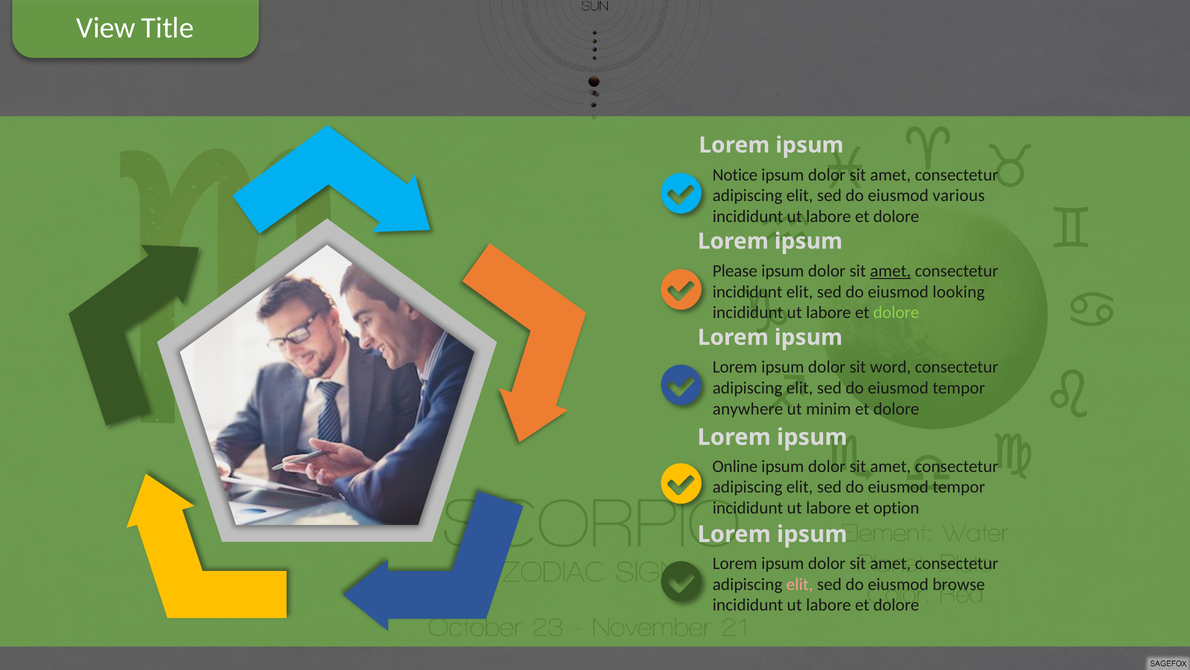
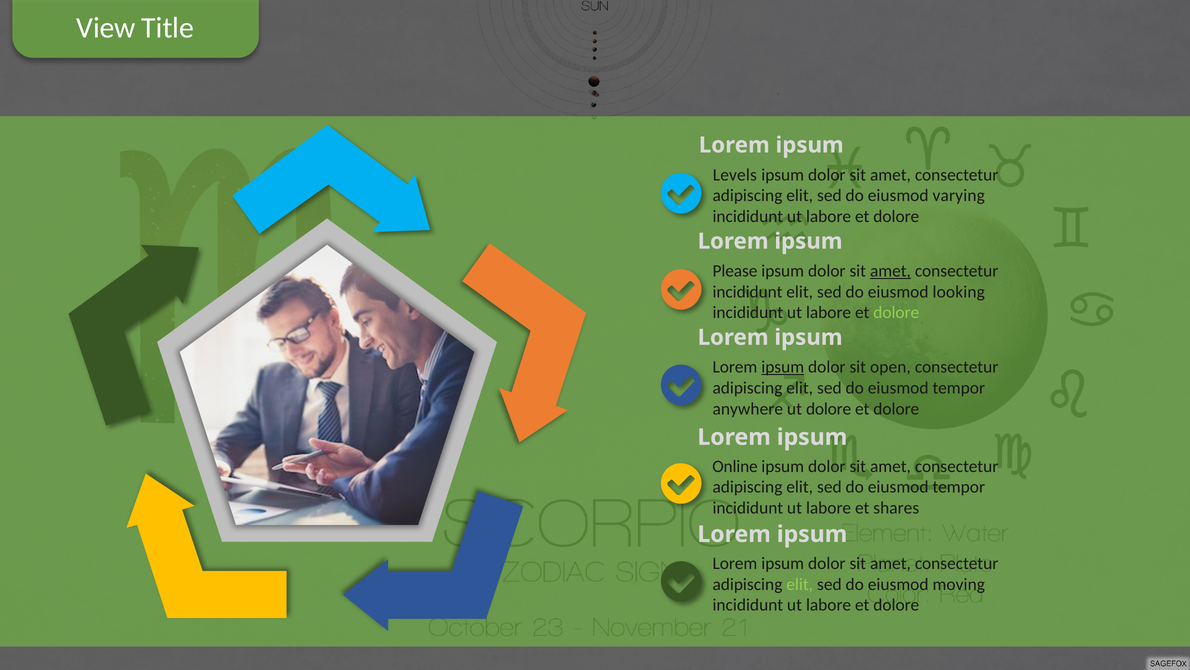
Notice: Notice -> Levels (735, 175)
various: various -> varying (959, 196)
ipsum underline: none -> present (783, 367)
word: word -> open (890, 367)
ut minim: minim -> dolore (829, 408)
option: option -> shares (896, 508)
elit colour: pink -> light green (800, 584)
browse: browse -> moving (959, 584)
